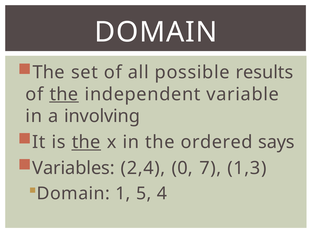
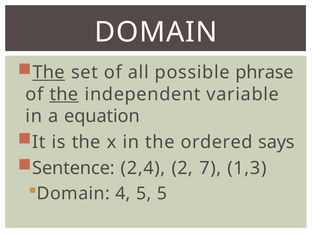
The underline: none -> present (49, 72)
results: results -> phrase (265, 72)
involving: involving -> equation (102, 116)
the underline: present -> none (86, 142)
Variables: Variables -> Sentence (74, 168)
0: 0 -> 2 (182, 168)
1: 1 -> 4 (123, 194)
5 4: 4 -> 5 (162, 194)
